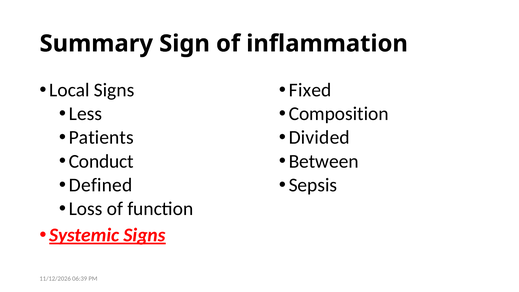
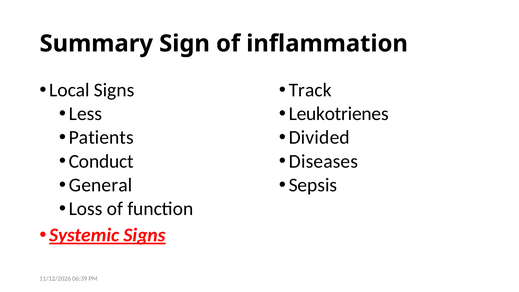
Fixed: Fixed -> Track (310, 90)
Composition: Composition -> Leukotrienes (339, 114)
Between: Between -> Diseases (323, 161)
Defined: Defined -> General (101, 185)
